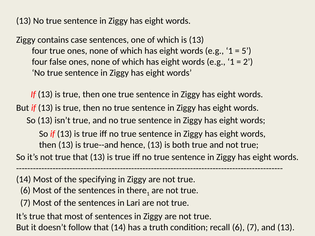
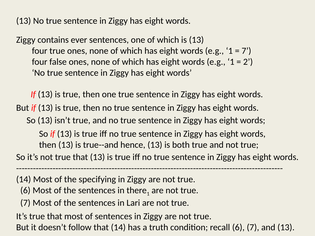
case: case -> ever (79, 40)
5: 5 -> 7 (246, 51)
